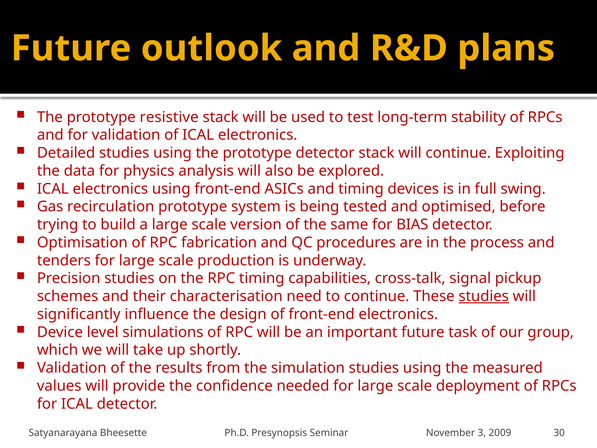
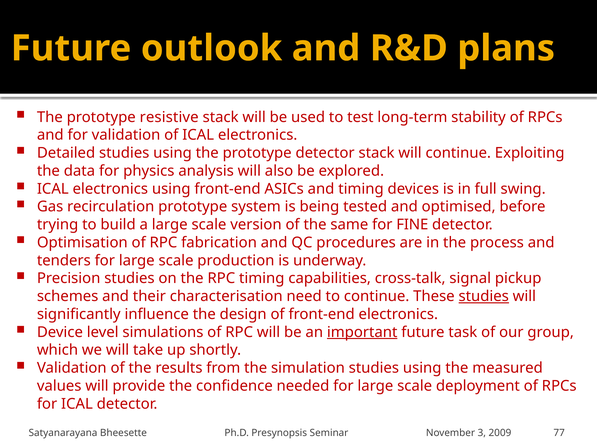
BIAS: BIAS -> FINE (412, 224)
important underline: none -> present (362, 332)
30: 30 -> 77 (559, 433)
